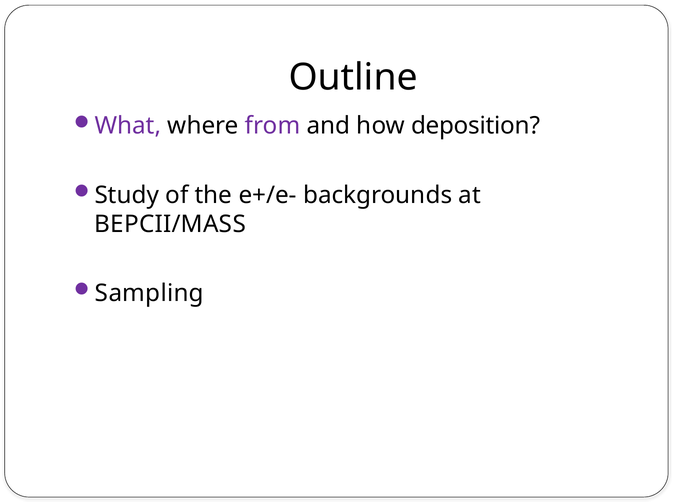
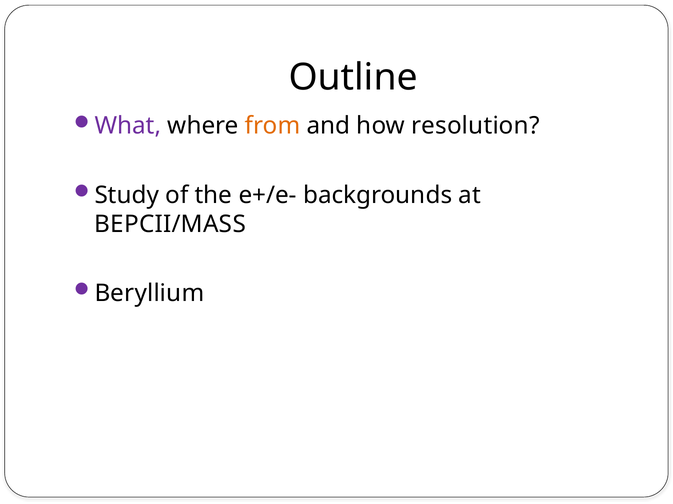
from colour: purple -> orange (273, 126)
deposition: deposition -> resolution (475, 126)
Sampling: Sampling -> Beryllium (149, 294)
